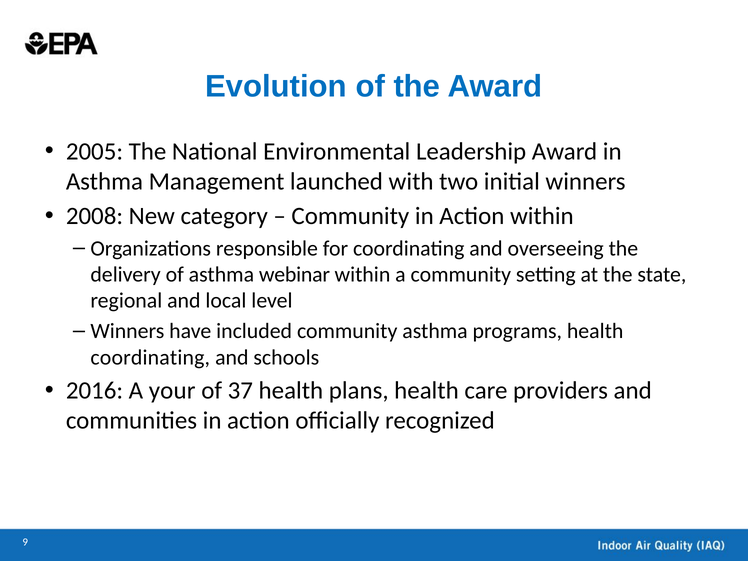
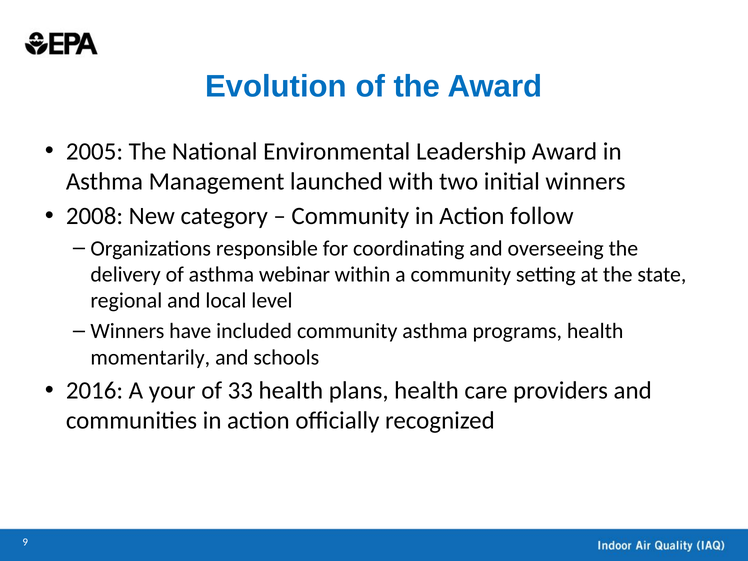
Action within: within -> follow (542, 216)
coordinating: coordinating -> momentarily (150, 357)
37: 37 -> 33 (240, 391)
